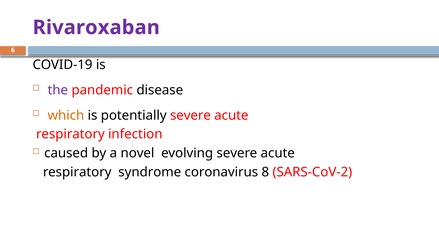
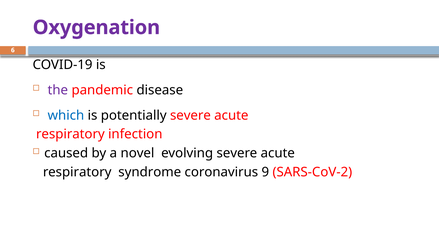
Rivaroxaban: Rivaroxaban -> Oxygenation (96, 27)
which colour: orange -> blue (66, 115)
8: 8 -> 9 (265, 172)
